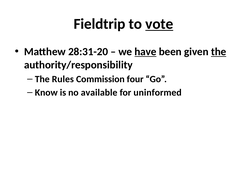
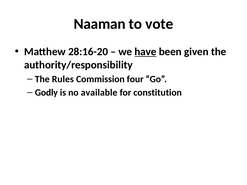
Fieldtrip: Fieldtrip -> Naaman (100, 24)
vote underline: present -> none (159, 24)
28:31-20: 28:31-20 -> 28:16-20 (88, 52)
the underline: present -> none (219, 52)
Know: Know -> Godly (46, 93)
uninformed: uninformed -> constitution (158, 93)
